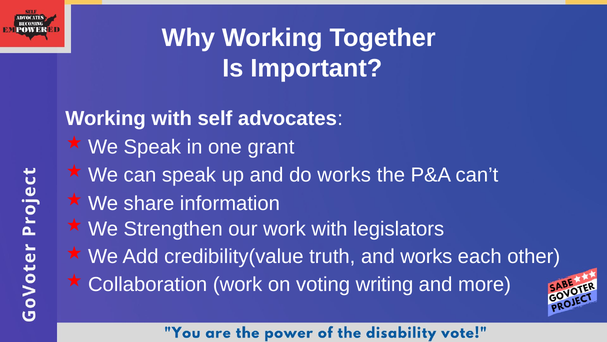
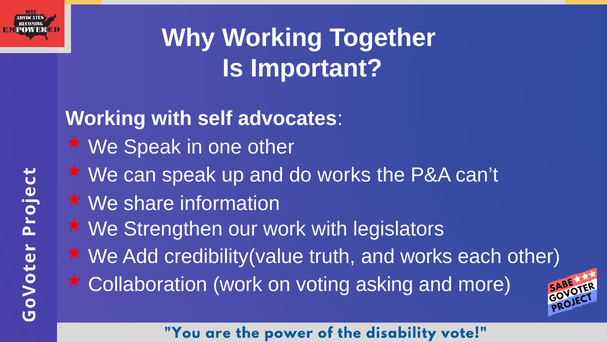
one grant: grant -> other (271, 147)
writing: writing -> asking (385, 284)
